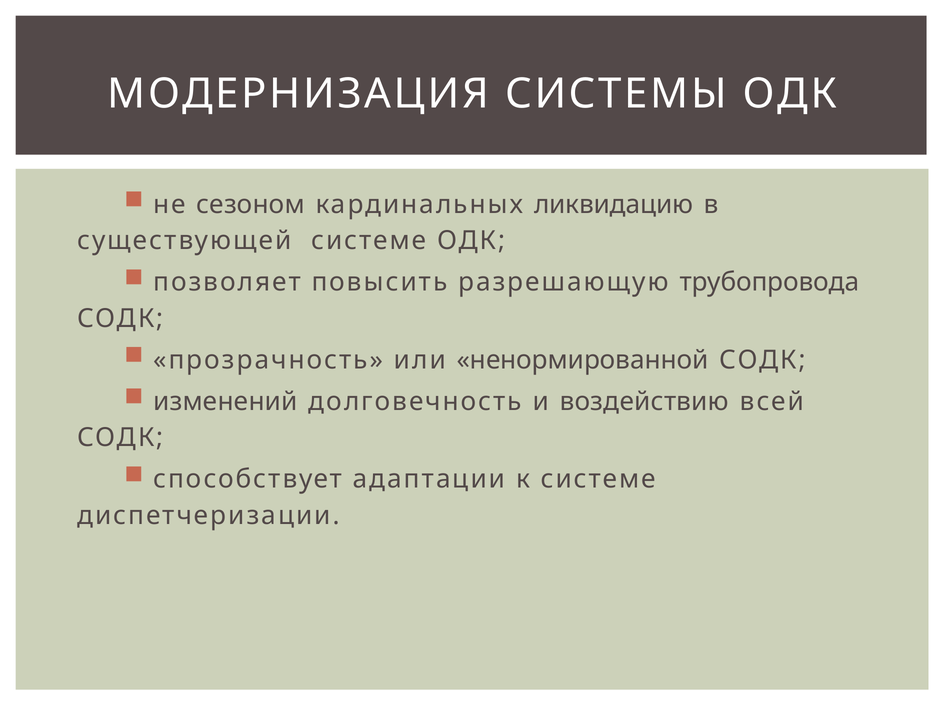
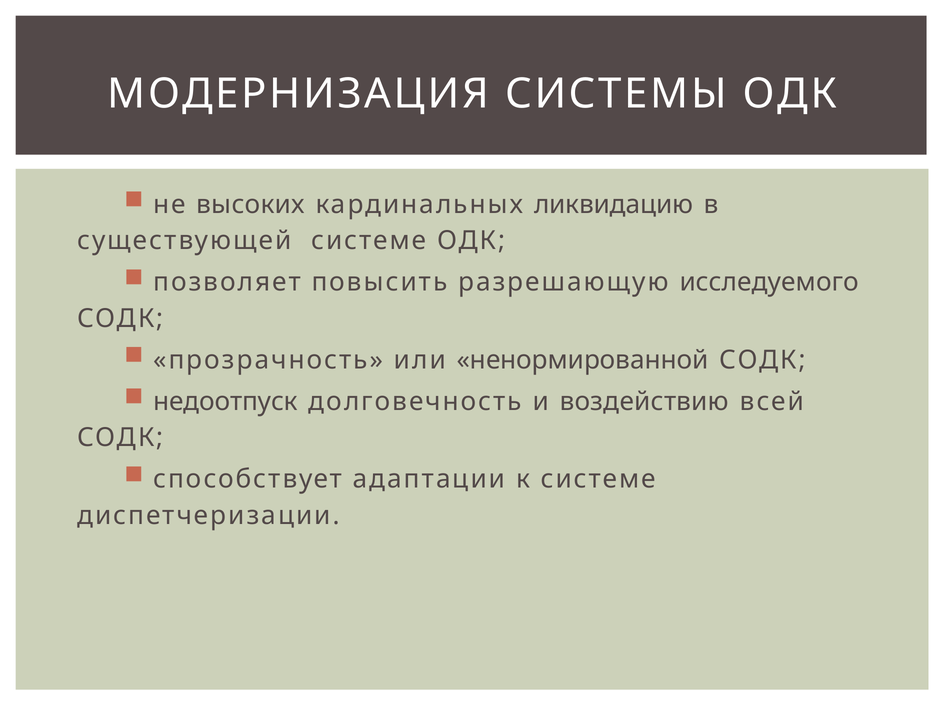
сезоном: сезоном -> высоких (251, 205)
трубопровода: трубопровода -> исследуемого (769, 283)
изменений: изменений -> недоотпуск (226, 402)
